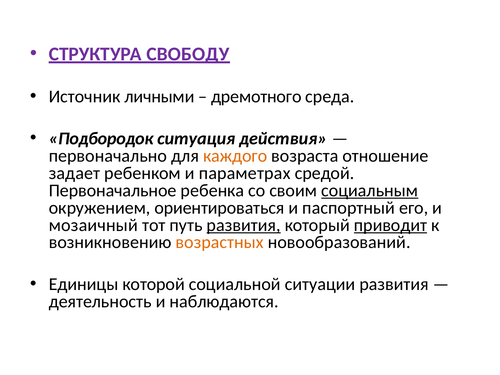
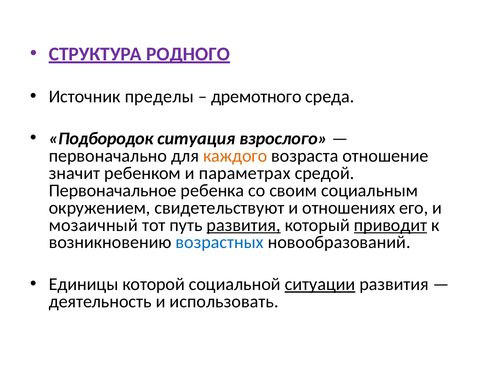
СВОБОДУ: СВОБОДУ -> РОДНОГО (188, 54)
личными: личными -> пределы (159, 97)
действия: действия -> взрослого (283, 138)
задает: задает -> значит (74, 173)
социальным underline: present -> none (370, 190)
ориентироваться: ориентироваться -> свидетельствуют (219, 208)
паспортный: паспортный -> отношениях (349, 208)
возрастных colour: orange -> blue (220, 242)
ситуации underline: none -> present (320, 284)
наблюдаются: наблюдаются -> использовать (224, 302)
